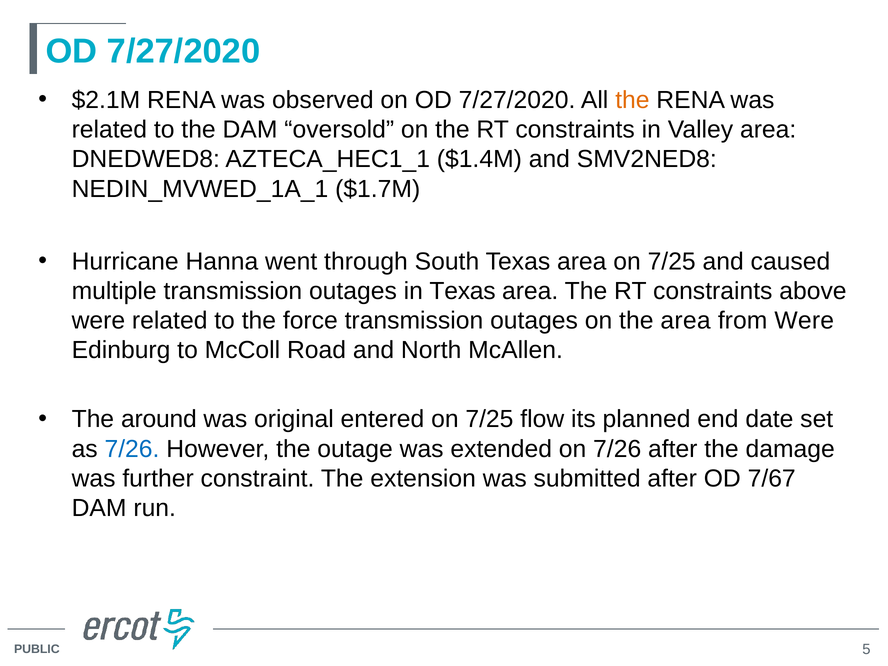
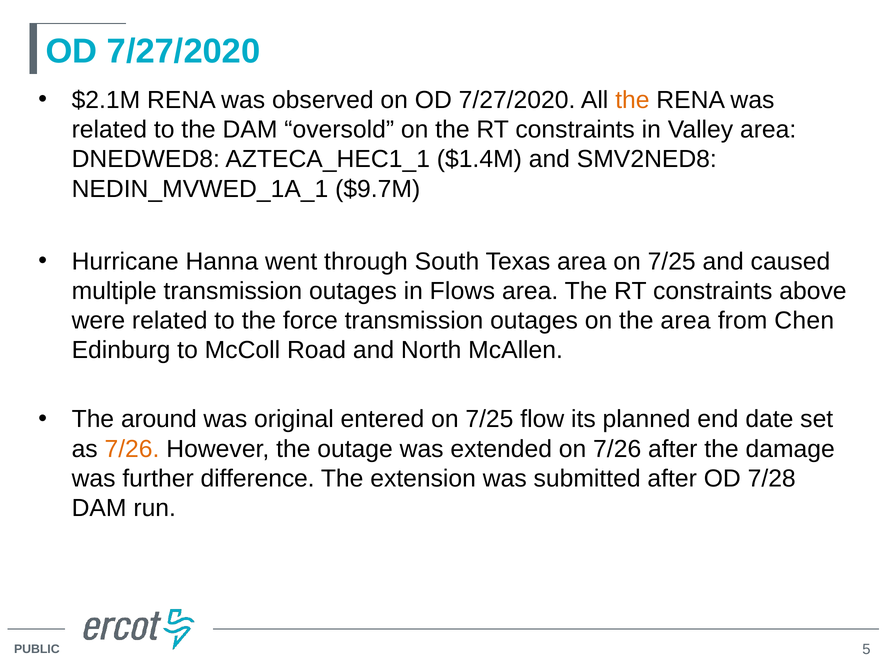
$1.7M: $1.7M -> $9.7M (378, 189)
in Texas: Texas -> Flows (462, 291)
from Were: Were -> Chen (804, 321)
7/26 colour: blue -> orange (132, 449)
constraint: constraint -> difference (258, 479)
7/67: 7/67 -> 7/28 (772, 479)
